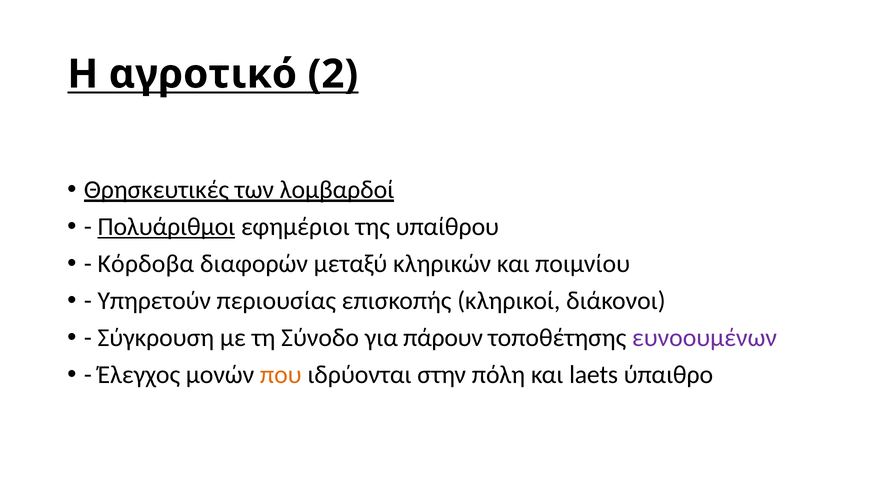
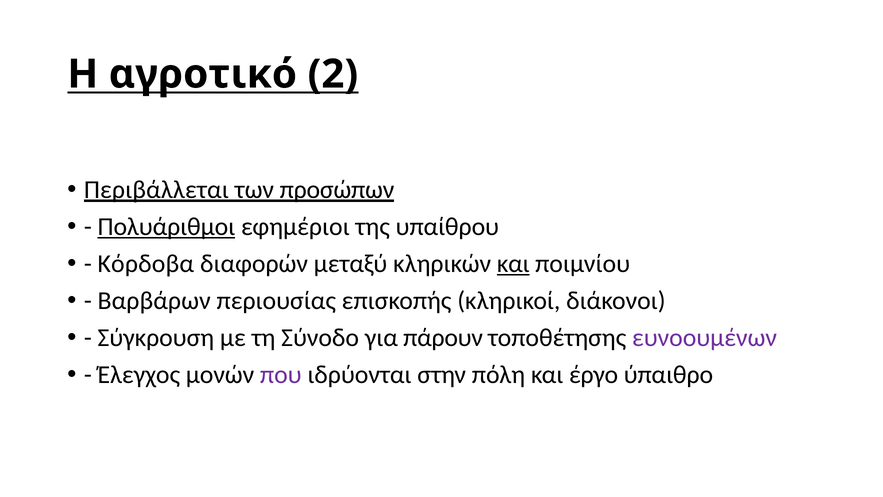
Θρησκευτικές: Θρησκευτικές -> Περιβάλλεται (156, 189)
λομβαρδοί: λομβαρδοί -> προσώπων (337, 189)
και underline: none -> present (513, 263)
Υπηρετούν: Υπηρετούν -> Βαρβάρων (154, 300)
που colour: orange -> purple (281, 375)
laets: laets -> έργο (594, 375)
